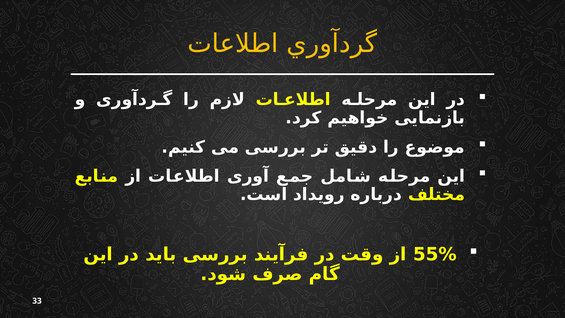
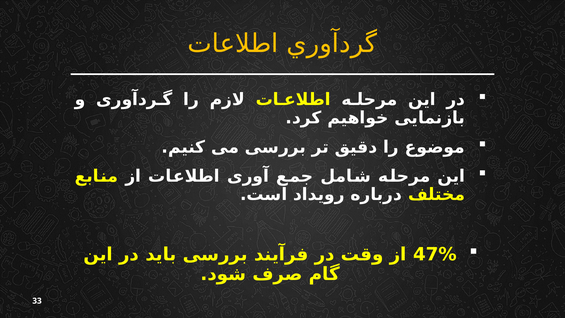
55%: 55% -> 47% (435, 254)
